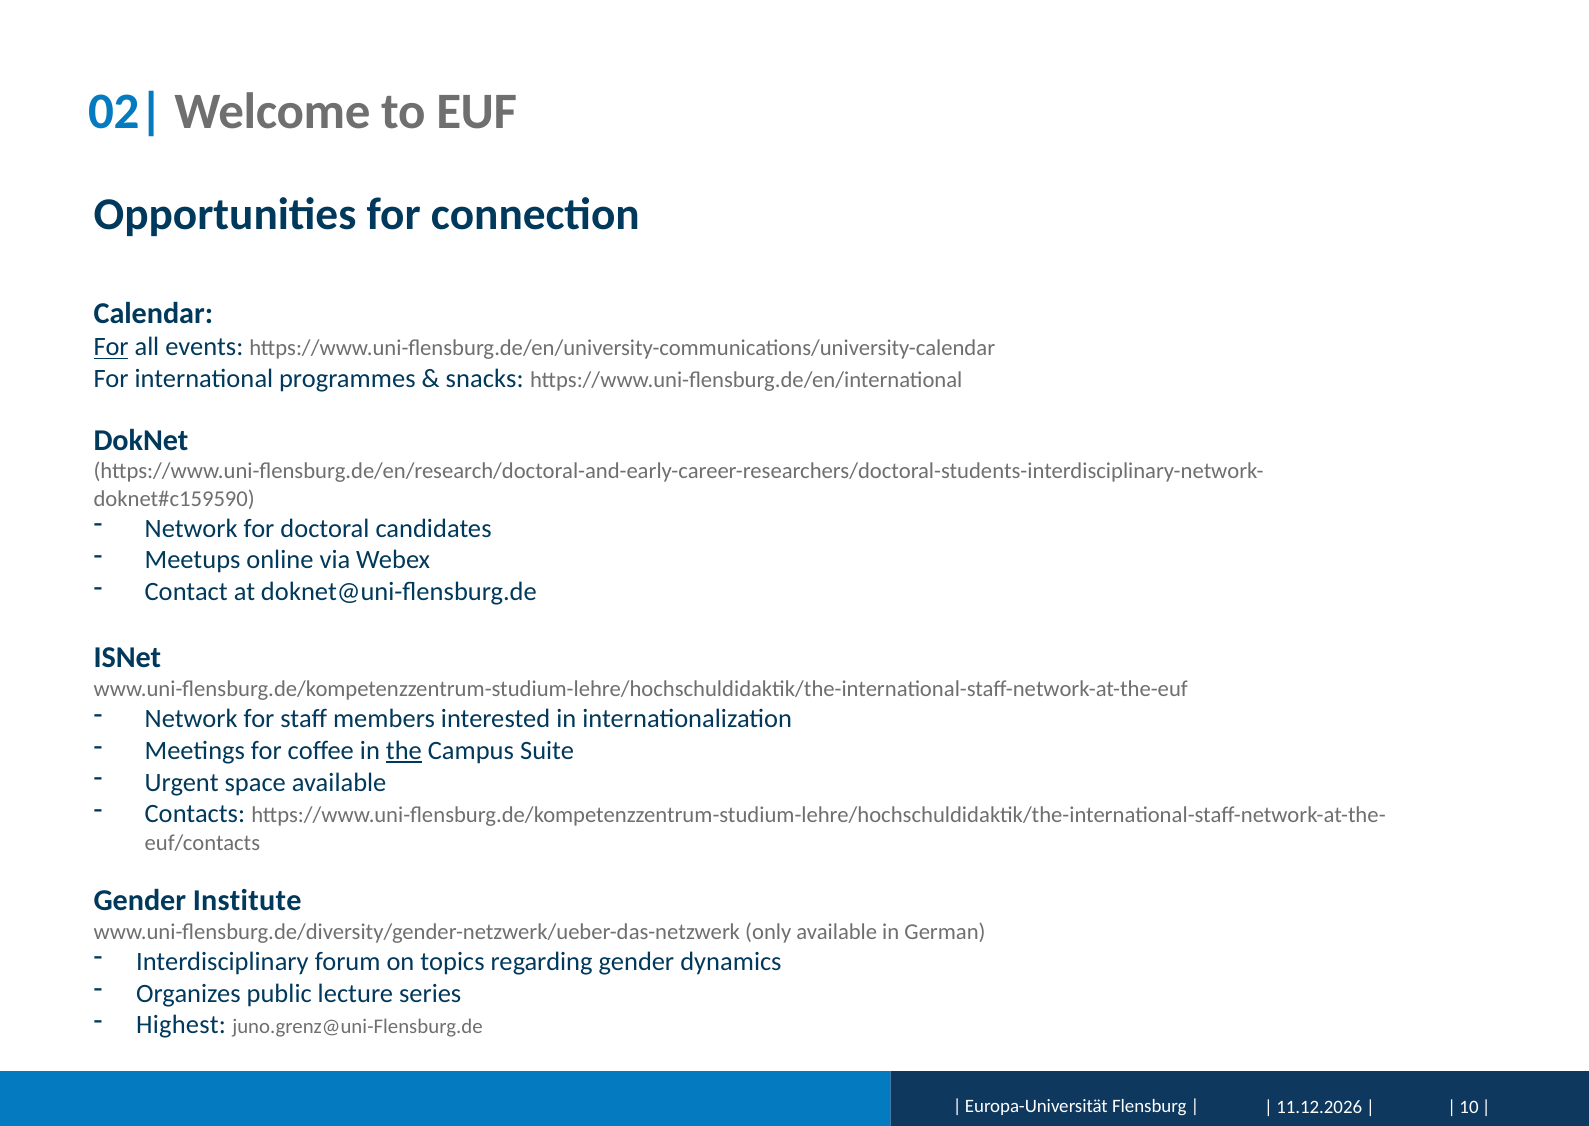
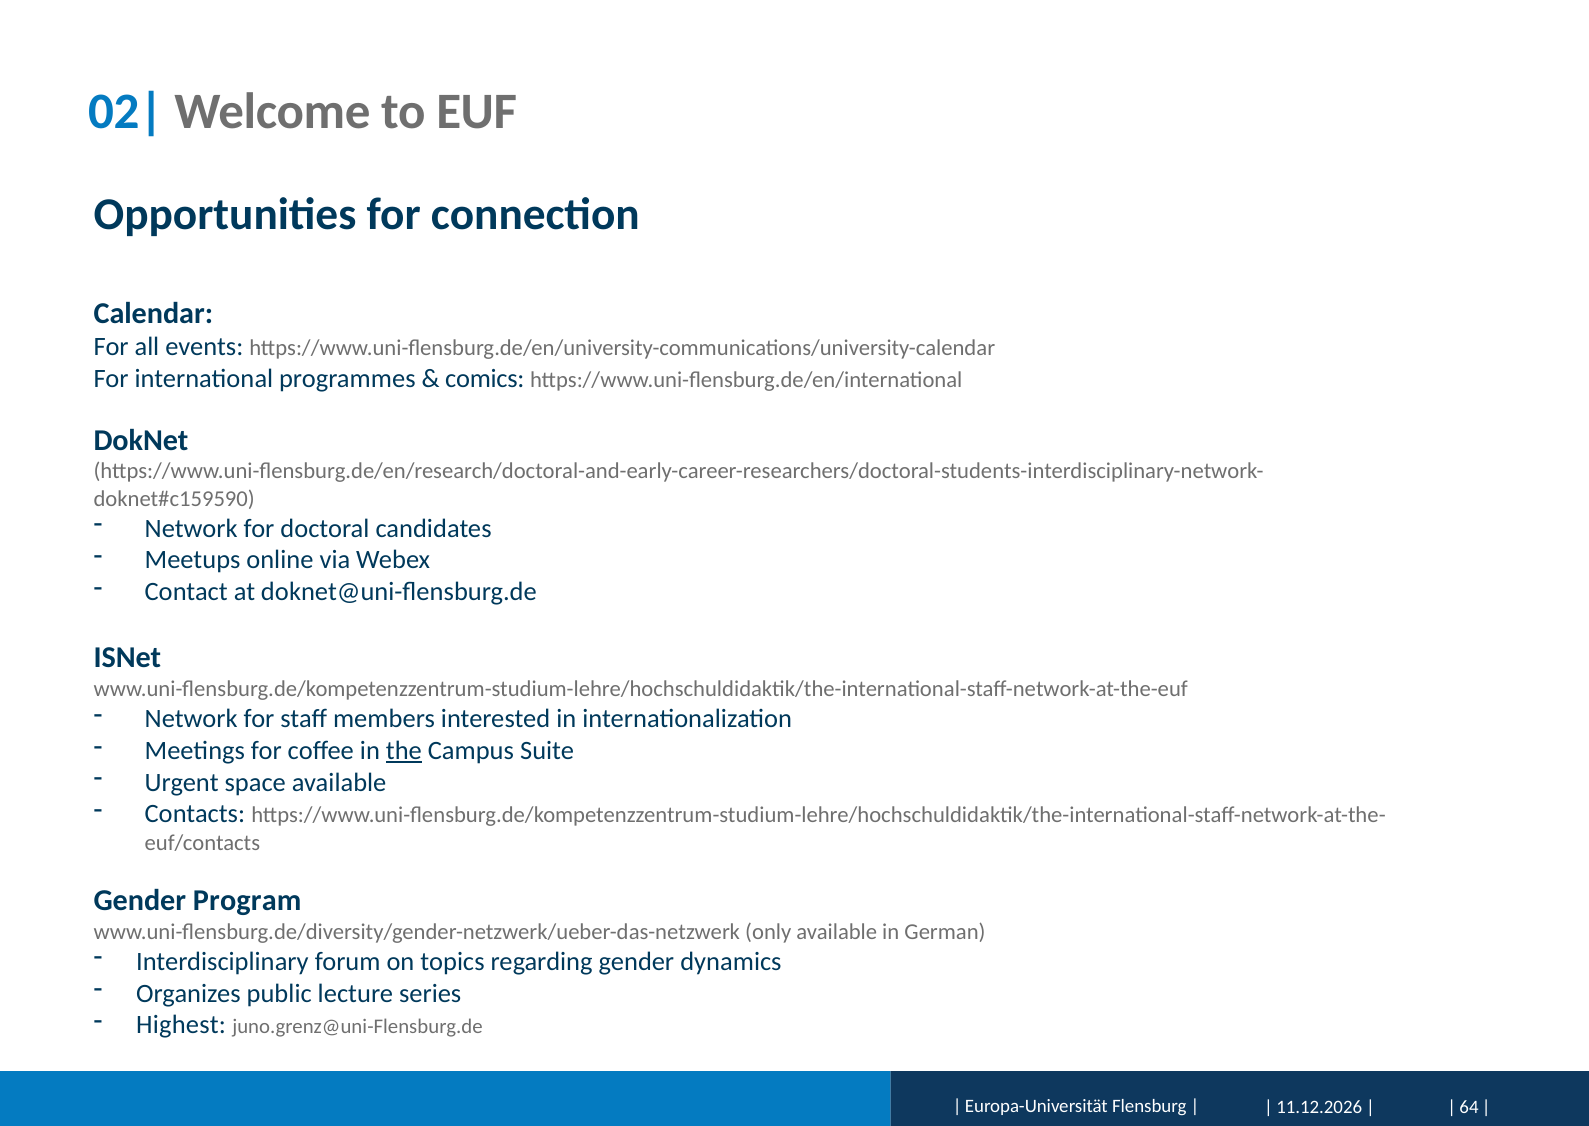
For underline: present -> none (111, 347)
snacks: snacks -> comics (485, 379)
Institute: Institute -> Program (247, 901)
10: 10 -> 64 (1469, 1107)
